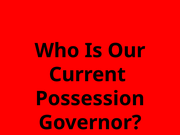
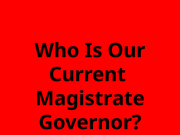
Possession: Possession -> Magistrate (90, 99)
